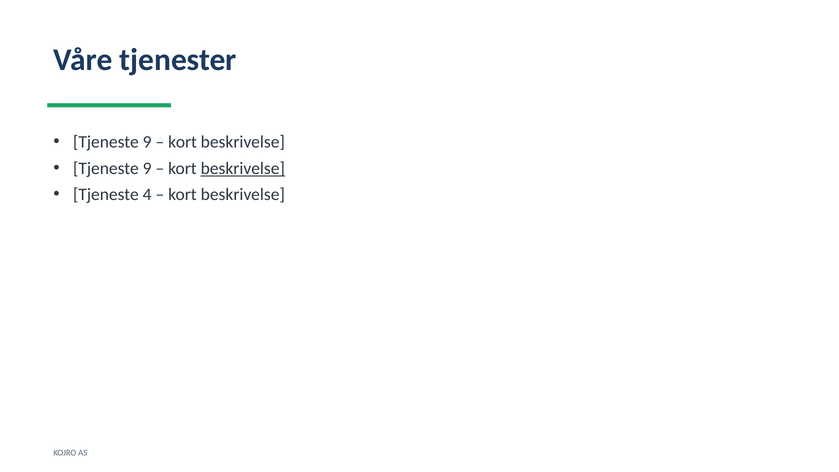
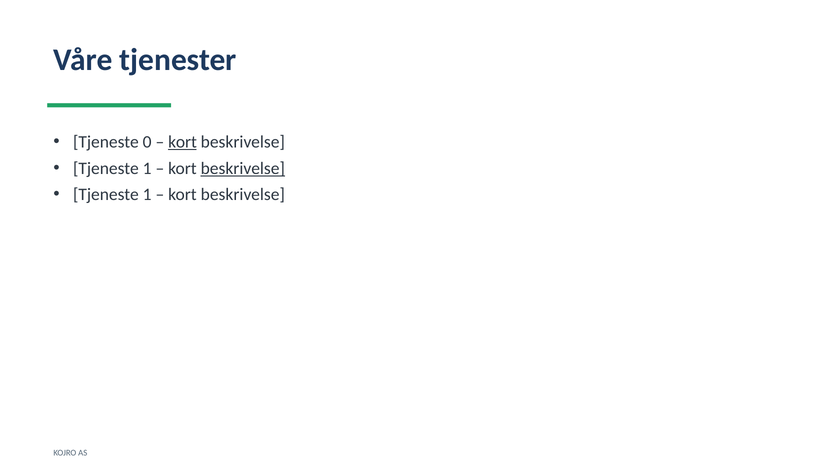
9: 9 -> 0 (147, 142)
kort underline: none -> present (183, 142)
9: 9 -> 1 (147, 168)
4: 4 -> 1 (147, 195)
